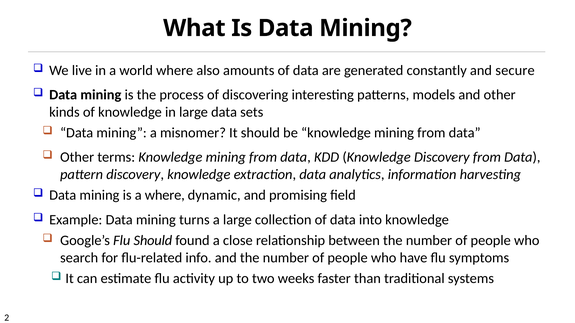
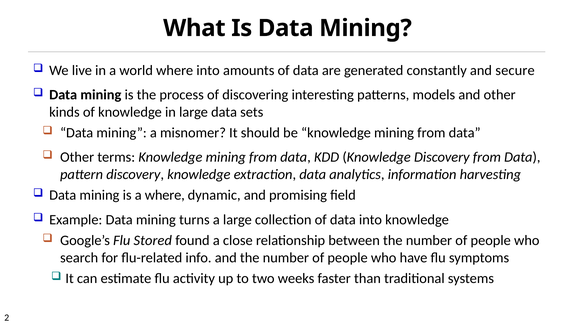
where also: also -> into (208, 70)
Flu Should: Should -> Stored (153, 241)
